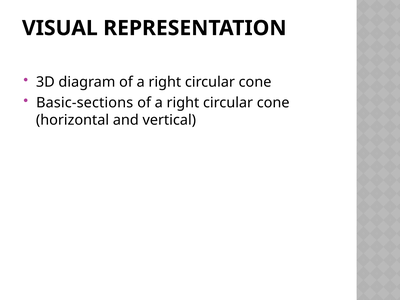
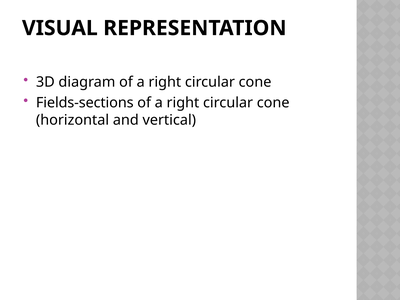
Basic-sections: Basic-sections -> Fields-sections (85, 103)
